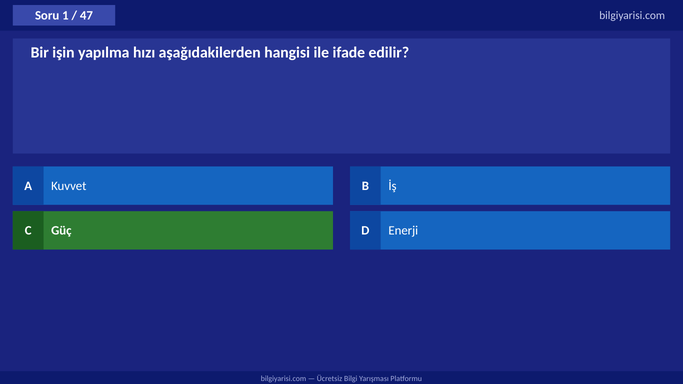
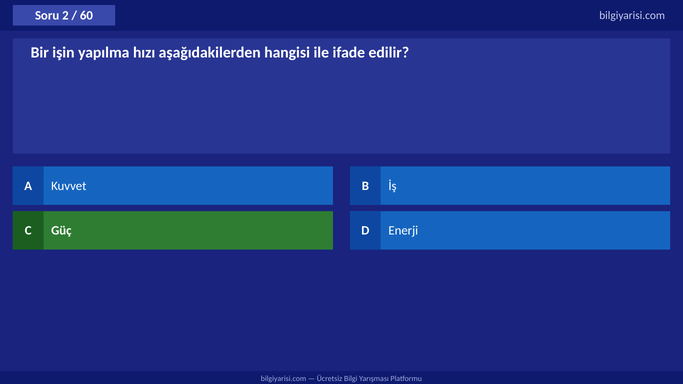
1: 1 -> 2 (65, 16)
47: 47 -> 60 (86, 16)
